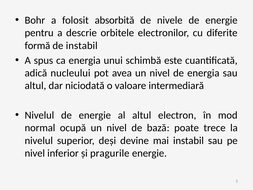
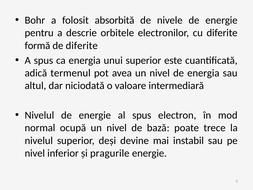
de instabil: instabil -> diferite (82, 45)
unui schimbă: schimbă -> superior (143, 60)
nucleului: nucleului -> termenul (71, 73)
al altul: altul -> spus (142, 115)
